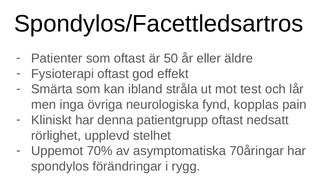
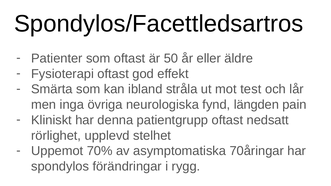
kopplas: kopplas -> längden (256, 105)
